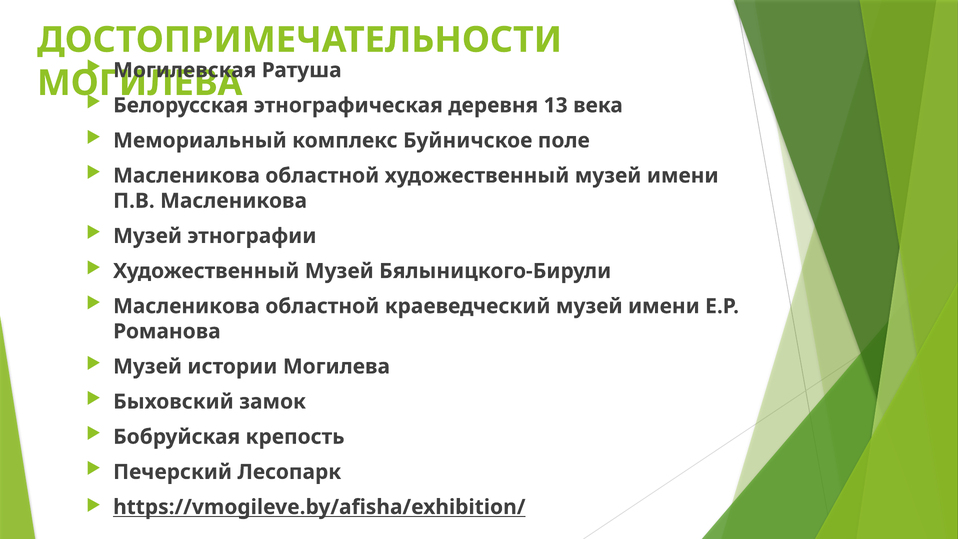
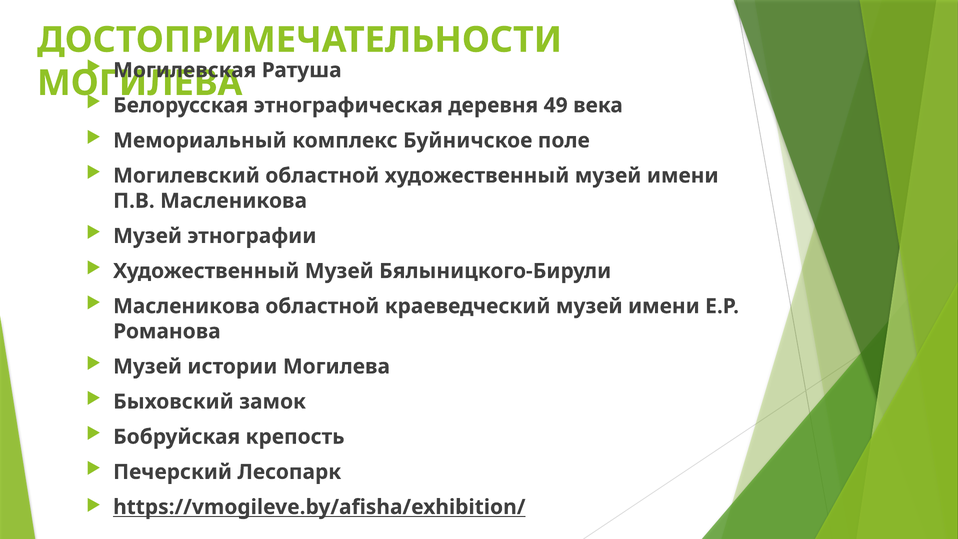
13: 13 -> 49 (556, 105)
Масленикова: Масленикова -> Могилевский (186, 176)
